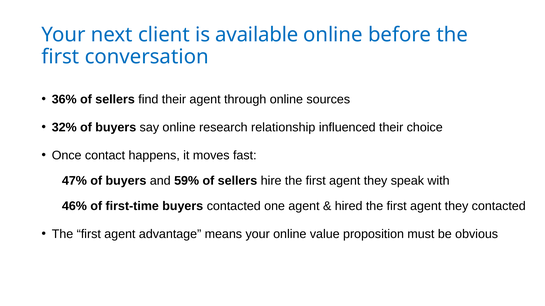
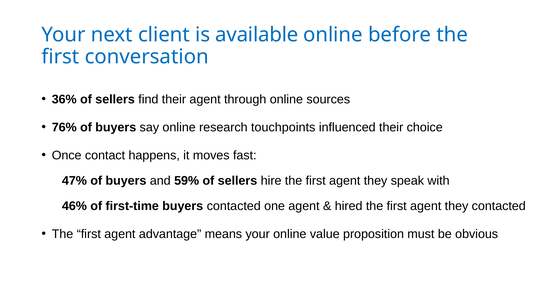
32%: 32% -> 76% (64, 128)
relationship: relationship -> touchpoints (283, 128)
